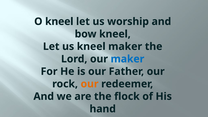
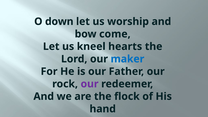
O kneel: kneel -> down (59, 22)
bow kneel: kneel -> come (115, 34)
kneel maker: maker -> hearts (125, 46)
our colour: orange -> purple (90, 84)
